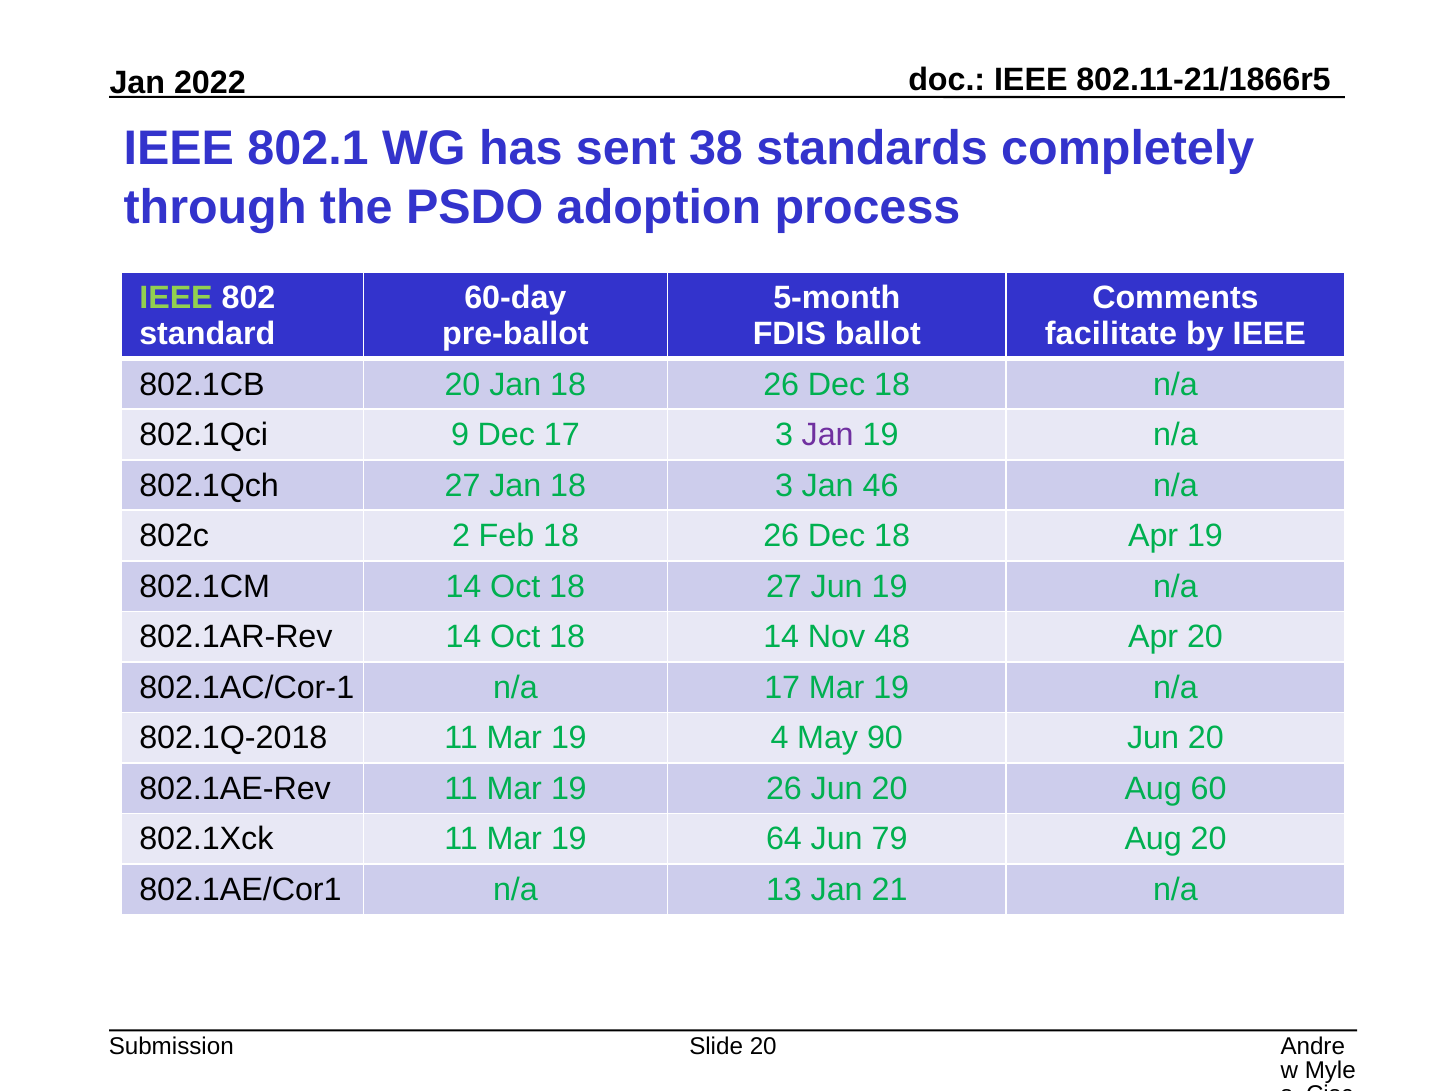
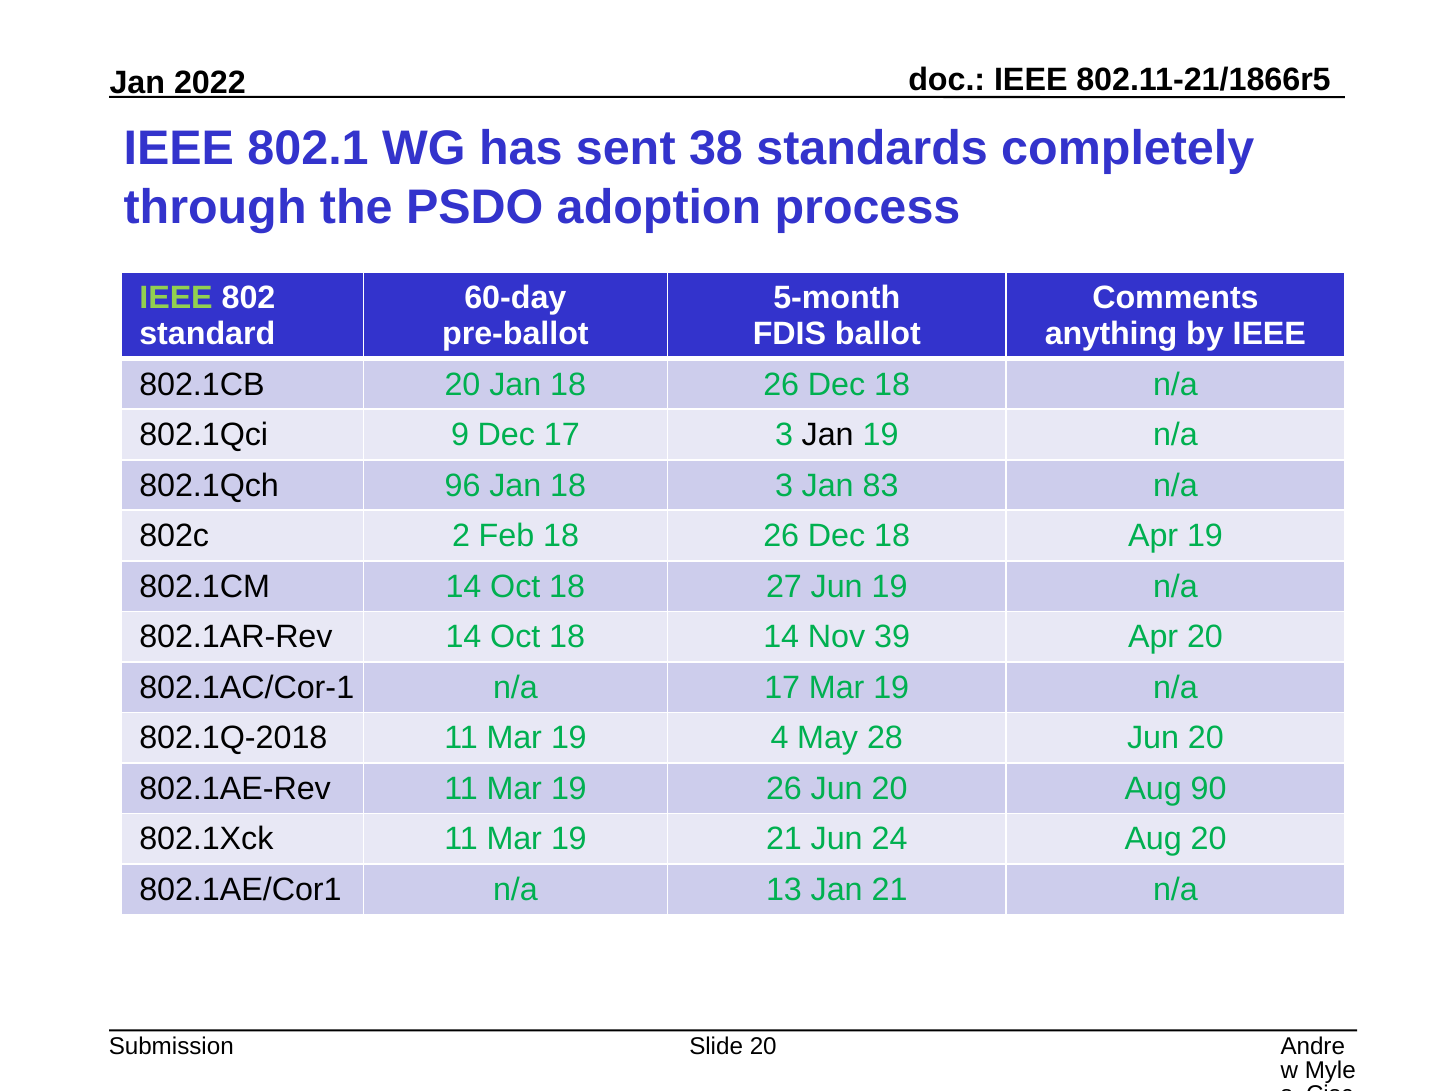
facilitate: facilitate -> anything (1111, 334)
Jan colour: purple -> black (828, 435)
802.1Qch 27: 27 -> 96 (463, 485)
46: 46 -> 83 (881, 485)
48: 48 -> 39 (892, 637)
90: 90 -> 28 (885, 738)
60: 60 -> 90 (1209, 788)
19 64: 64 -> 21 (784, 839)
79: 79 -> 24 (890, 839)
